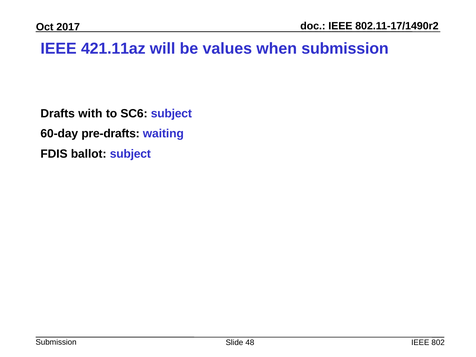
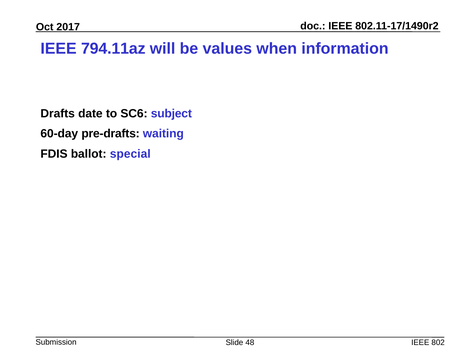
421.11az: 421.11az -> 794.11az (113, 49)
when submission: submission -> information (345, 49)
with: with -> date (90, 113)
ballot subject: subject -> special (130, 154)
